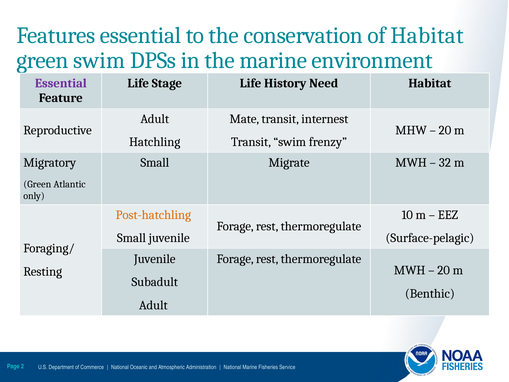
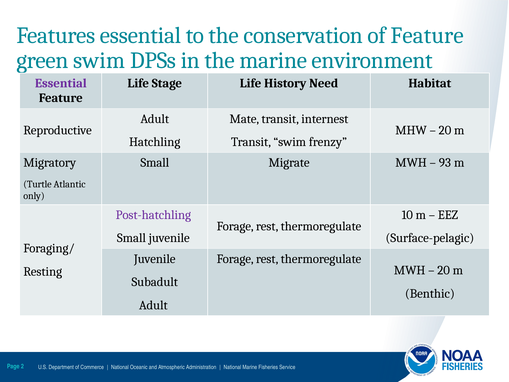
of Habitat: Habitat -> Feature (427, 35)
32: 32 -> 93 (445, 163)
Green: Green -> Turtle (37, 184)
Post-hatchling colour: orange -> purple (153, 215)
